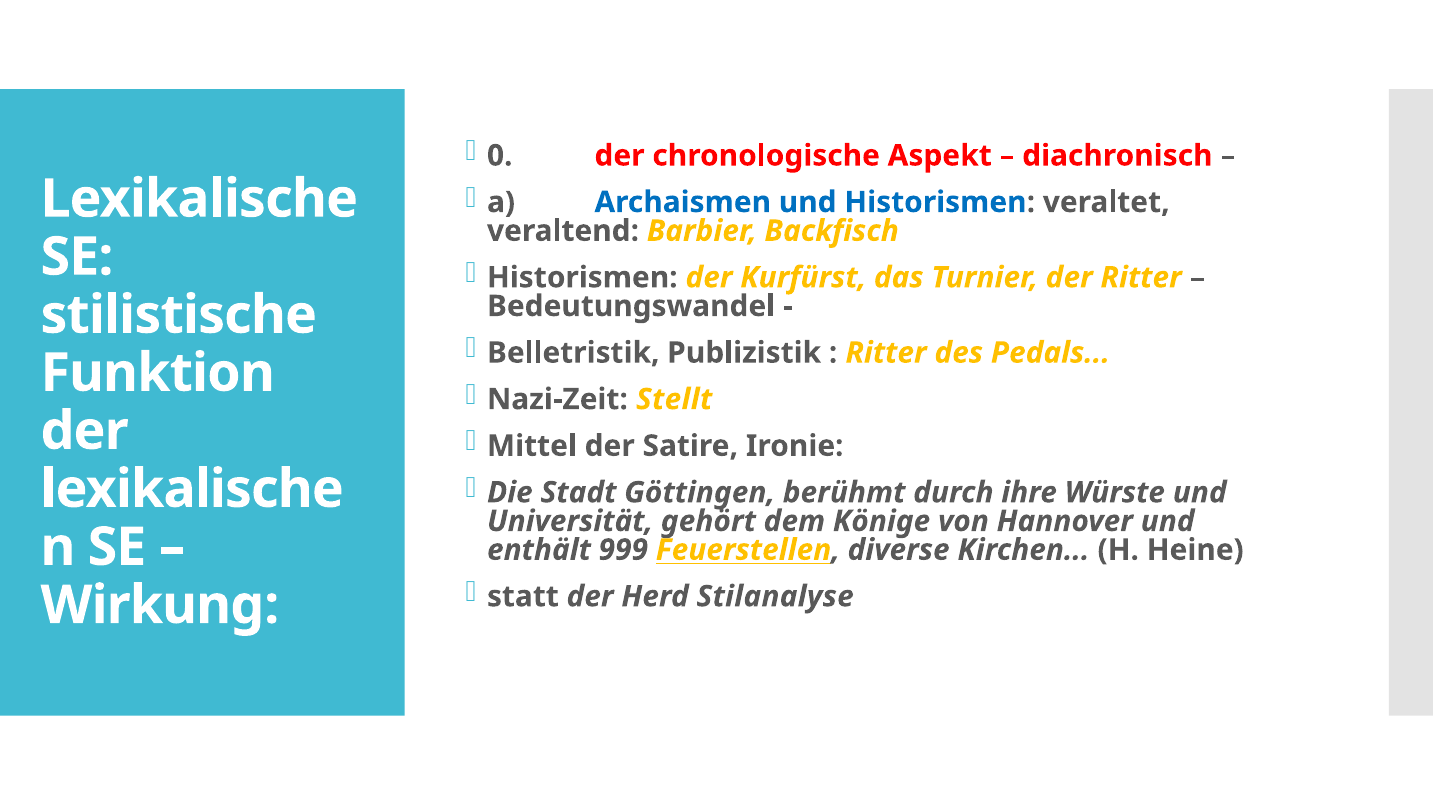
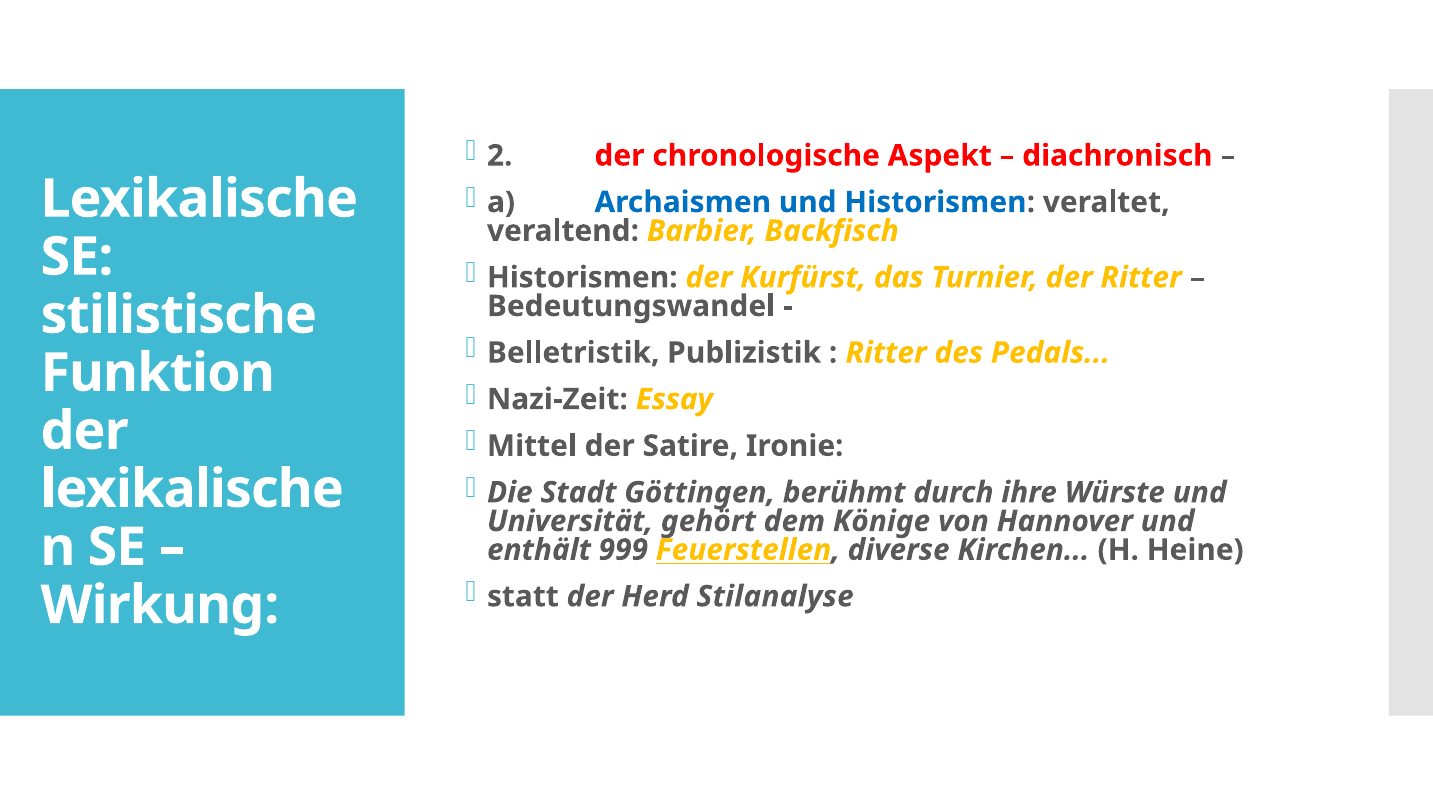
0: 0 -> 2 (500, 156)
Stellt: Stellt -> Essay (674, 399)
